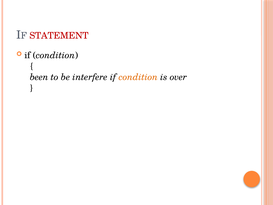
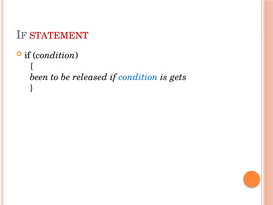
interfere: interfere -> released (90, 77)
condition colour: orange -> blue (138, 77)
over: over -> gets (178, 77)
